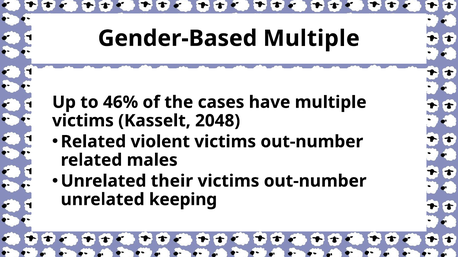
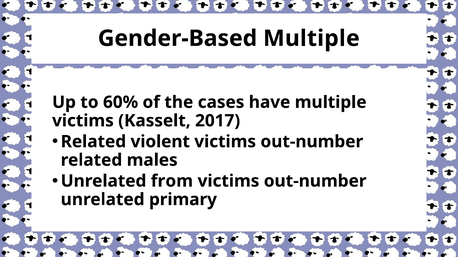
46%: 46% -> 60% (121, 102)
2048: 2048 -> 2017 (218, 121)
their: their -> from (172, 181)
keeping: keeping -> primary (183, 200)
